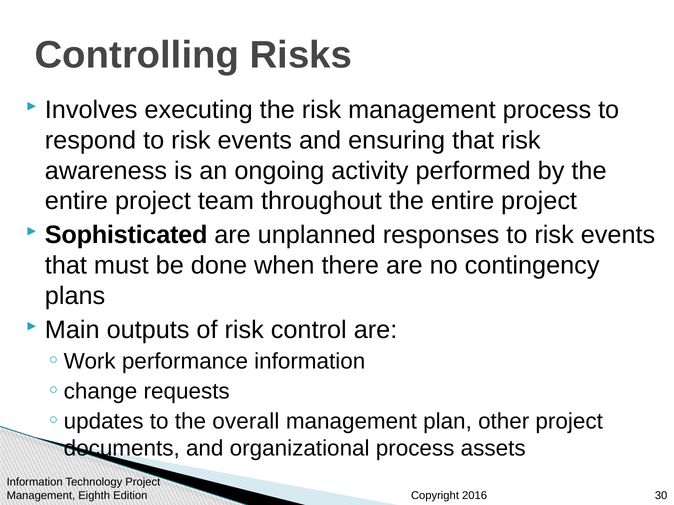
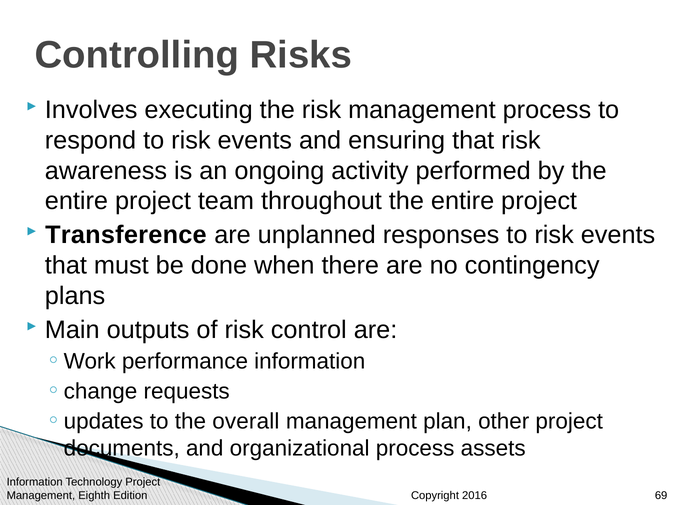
Sophisticated: Sophisticated -> Transference (126, 235)
30: 30 -> 69 (661, 496)
